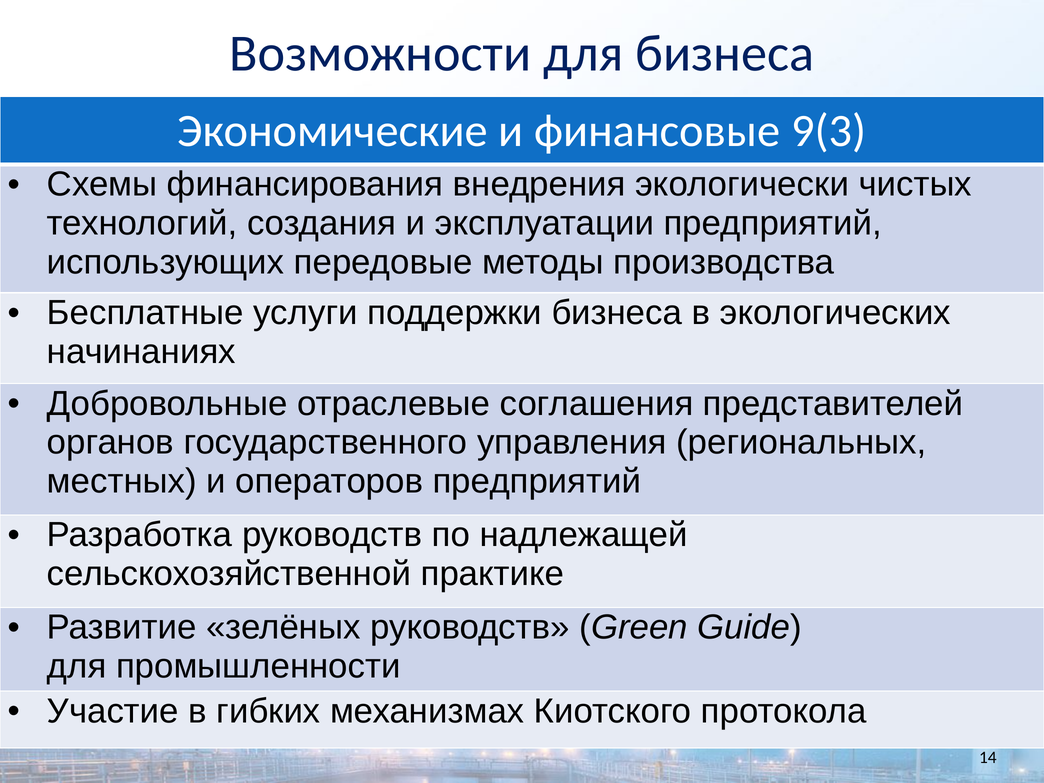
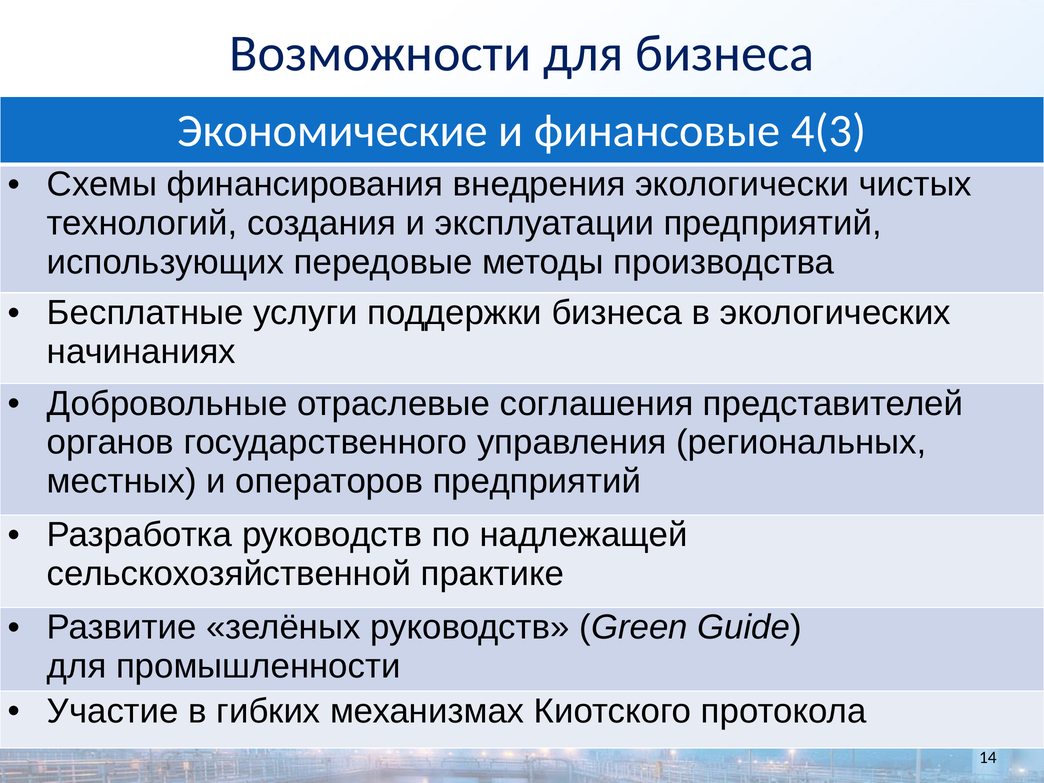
9(3: 9(3 -> 4(3 (829, 131)
